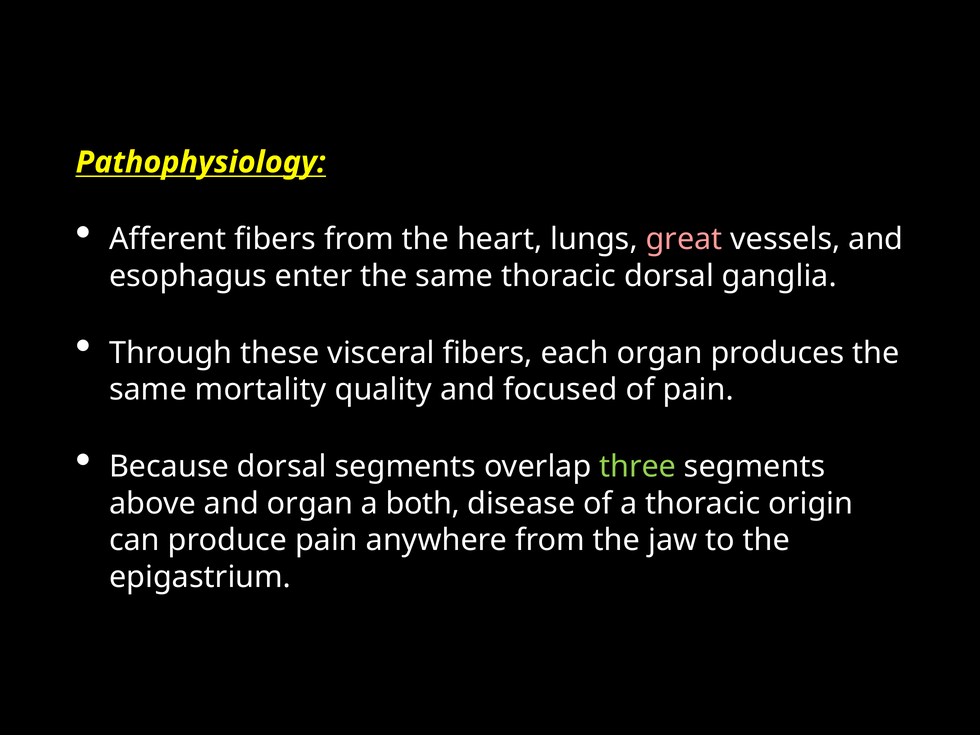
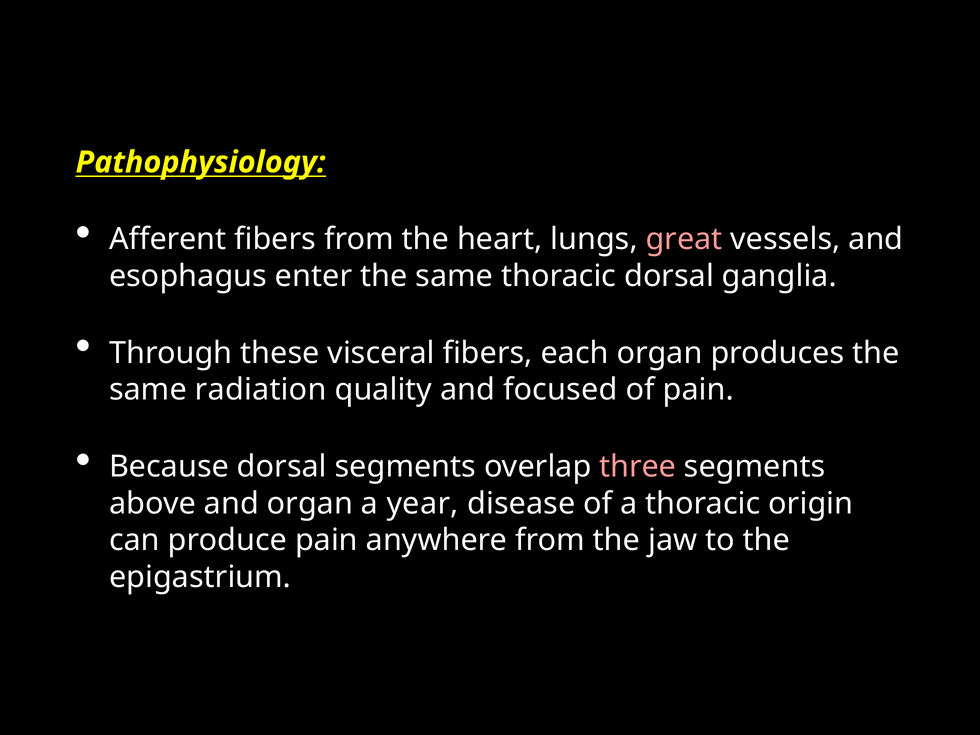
mortality: mortality -> radiation (261, 390)
three colour: light green -> pink (638, 467)
both: both -> year (423, 503)
